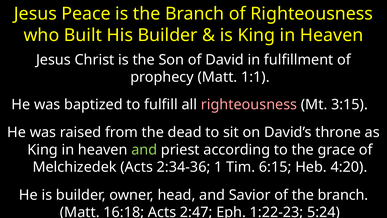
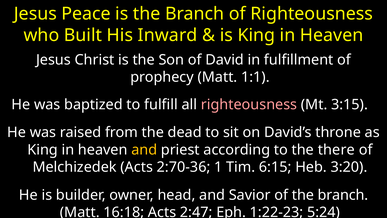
His Builder: Builder -> Inward (168, 35)
and colour: light green -> yellow (144, 150)
grace: grace -> there (336, 150)
2:34-36: 2:34-36 -> 2:70-36 (184, 167)
4:20: 4:20 -> 3:20 (349, 167)
